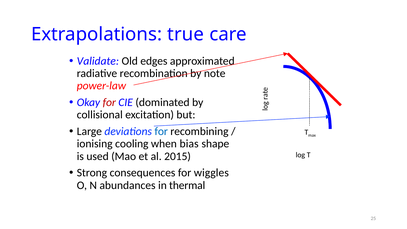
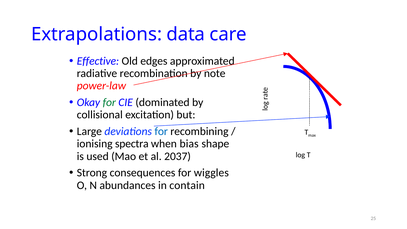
true: true -> data (186, 34)
Validate: Validate -> Effective (98, 61)
for colour: red -> green (109, 102)
cooling: cooling -> spectra (132, 144)
2015: 2015 -> 2037 (178, 156)
thermal: thermal -> contain (187, 185)
